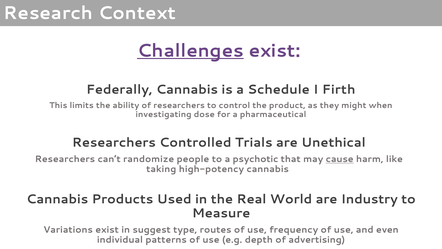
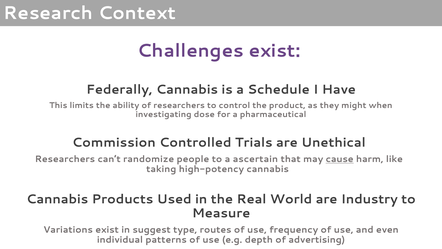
Challenges underline: present -> none (190, 51)
Firth: Firth -> Have (339, 89)
Researchers: Researchers -> Commission (114, 142)
psychotic: psychotic -> ascertain (255, 159)
